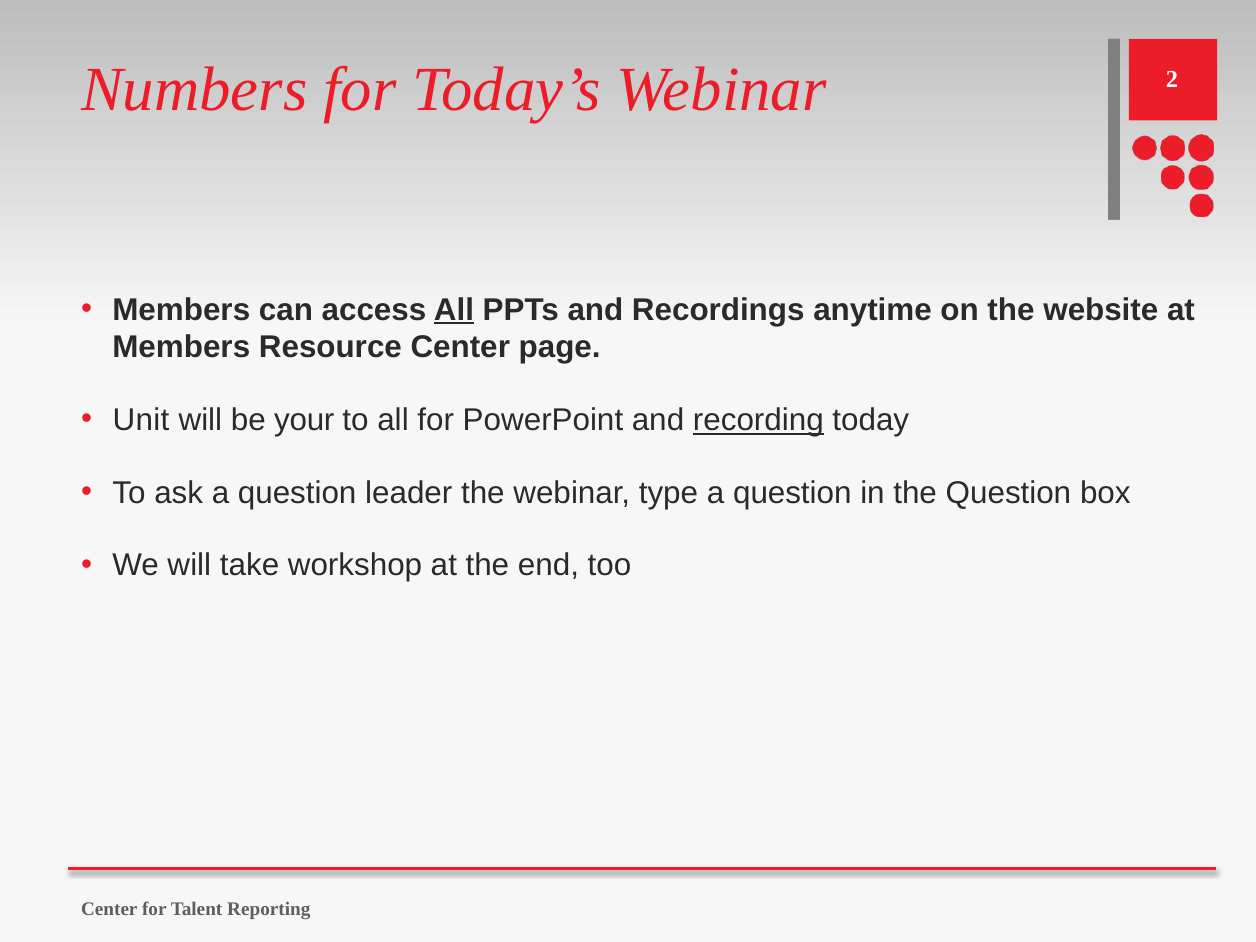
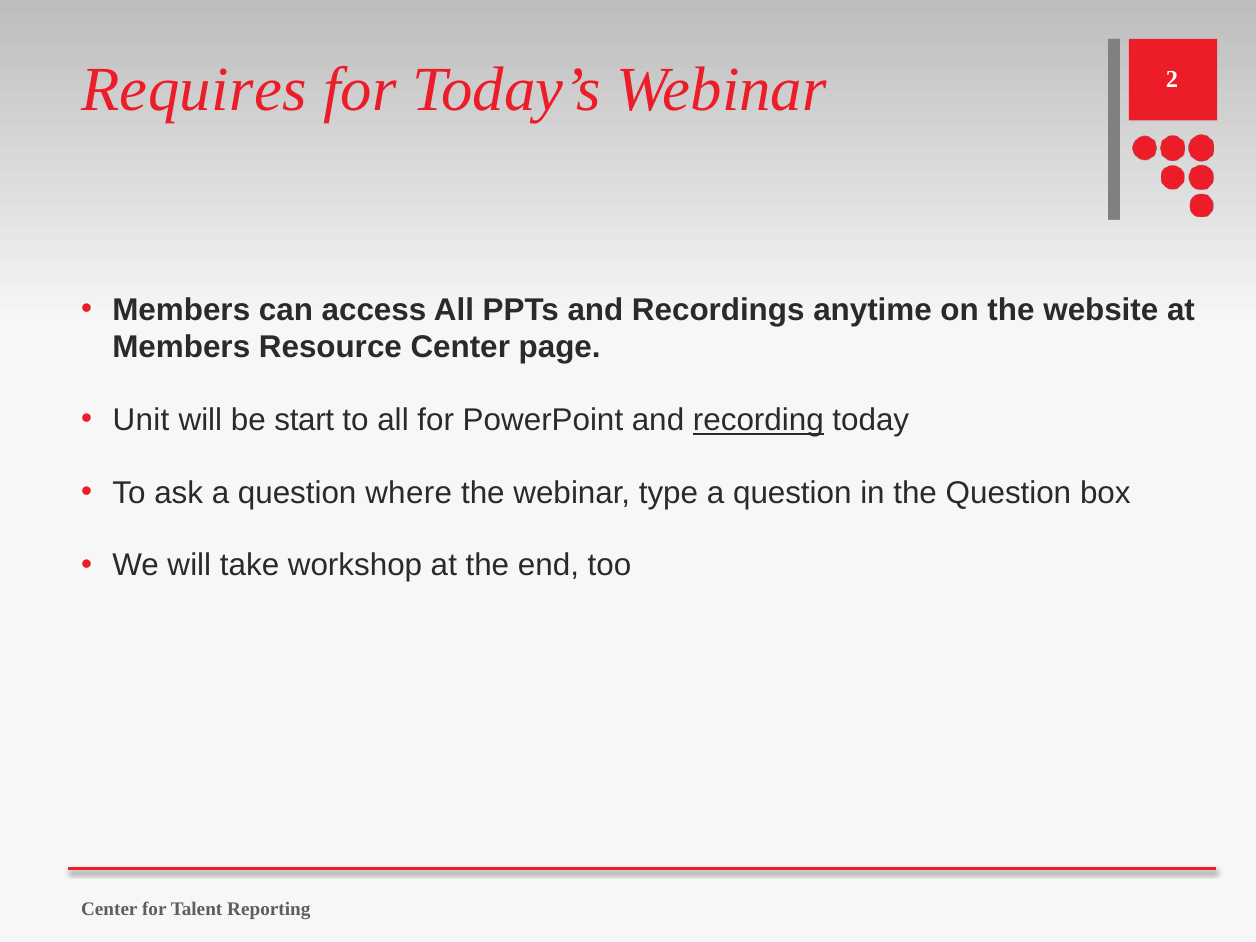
Numbers: Numbers -> Requires (194, 90)
All underline: present -> none (454, 310)
your: your -> start (304, 420)
leader: leader -> where (409, 493)
